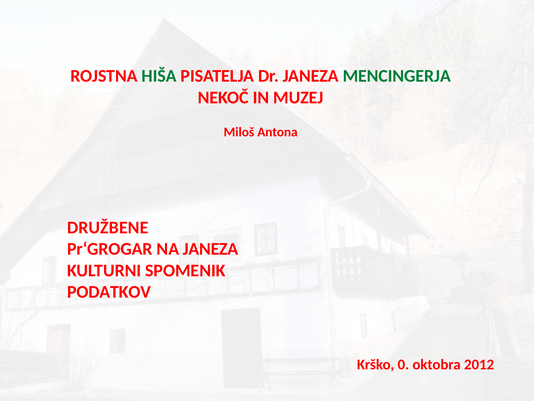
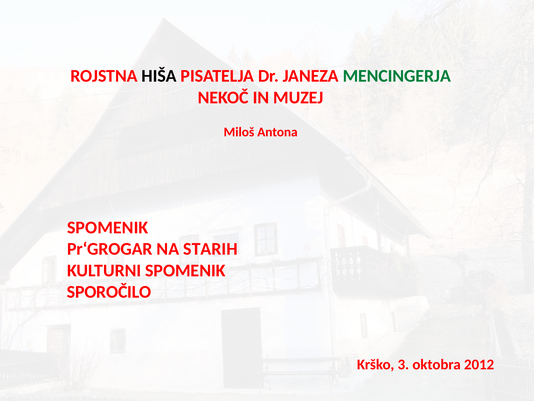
HIŠA colour: green -> black (159, 76)
DRUŽBENE: DRUŽBENE -> SPOMENIK (108, 227)
NA JANEZA: JANEZA -> STARIH (210, 249)
PODATKOV: PODATKOV -> SPOROČILO (109, 291)
0: 0 -> 3 (403, 364)
